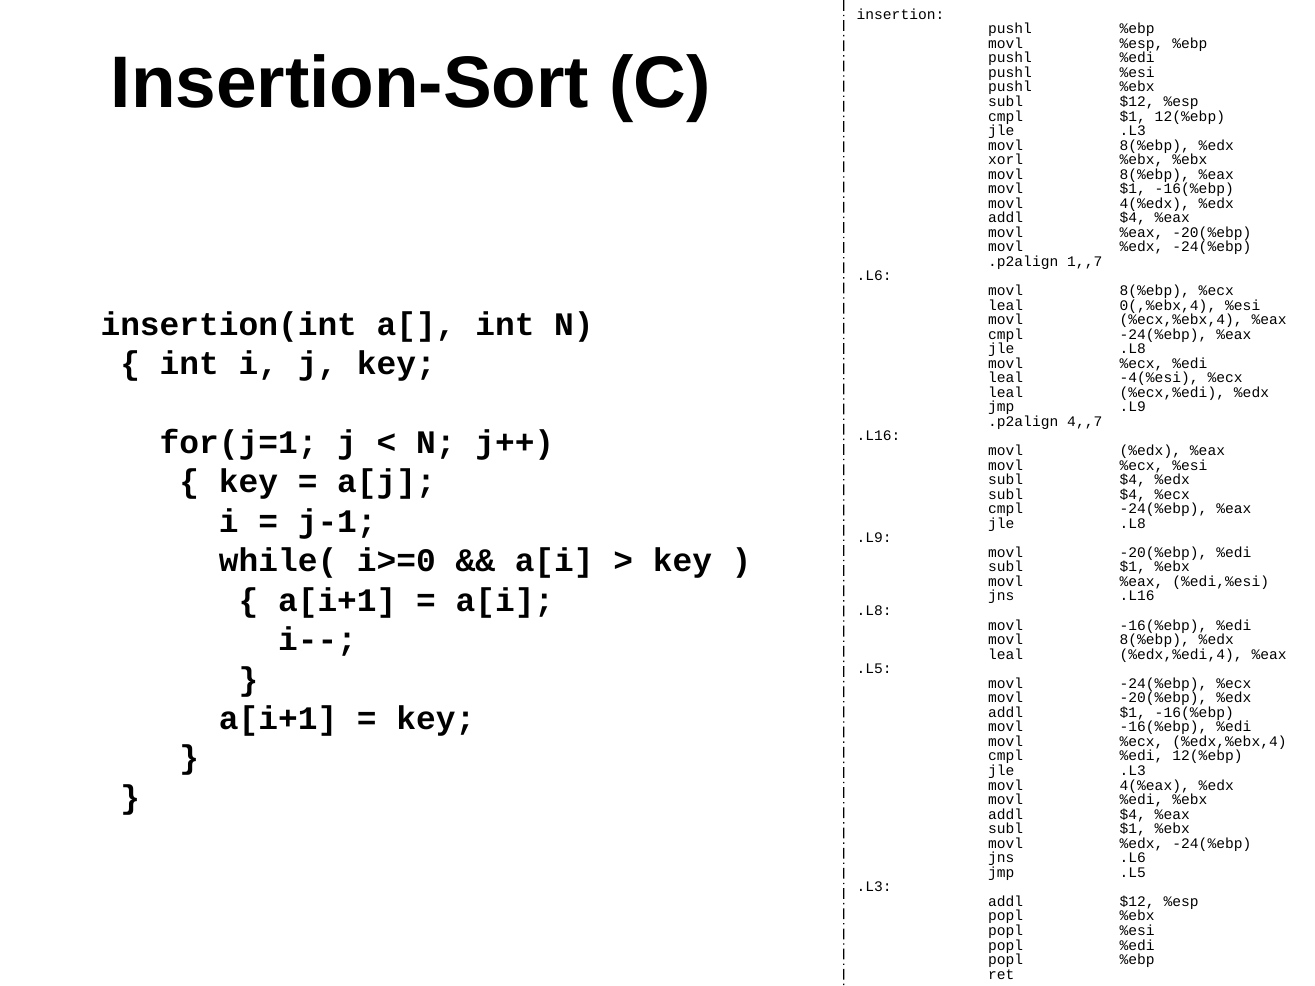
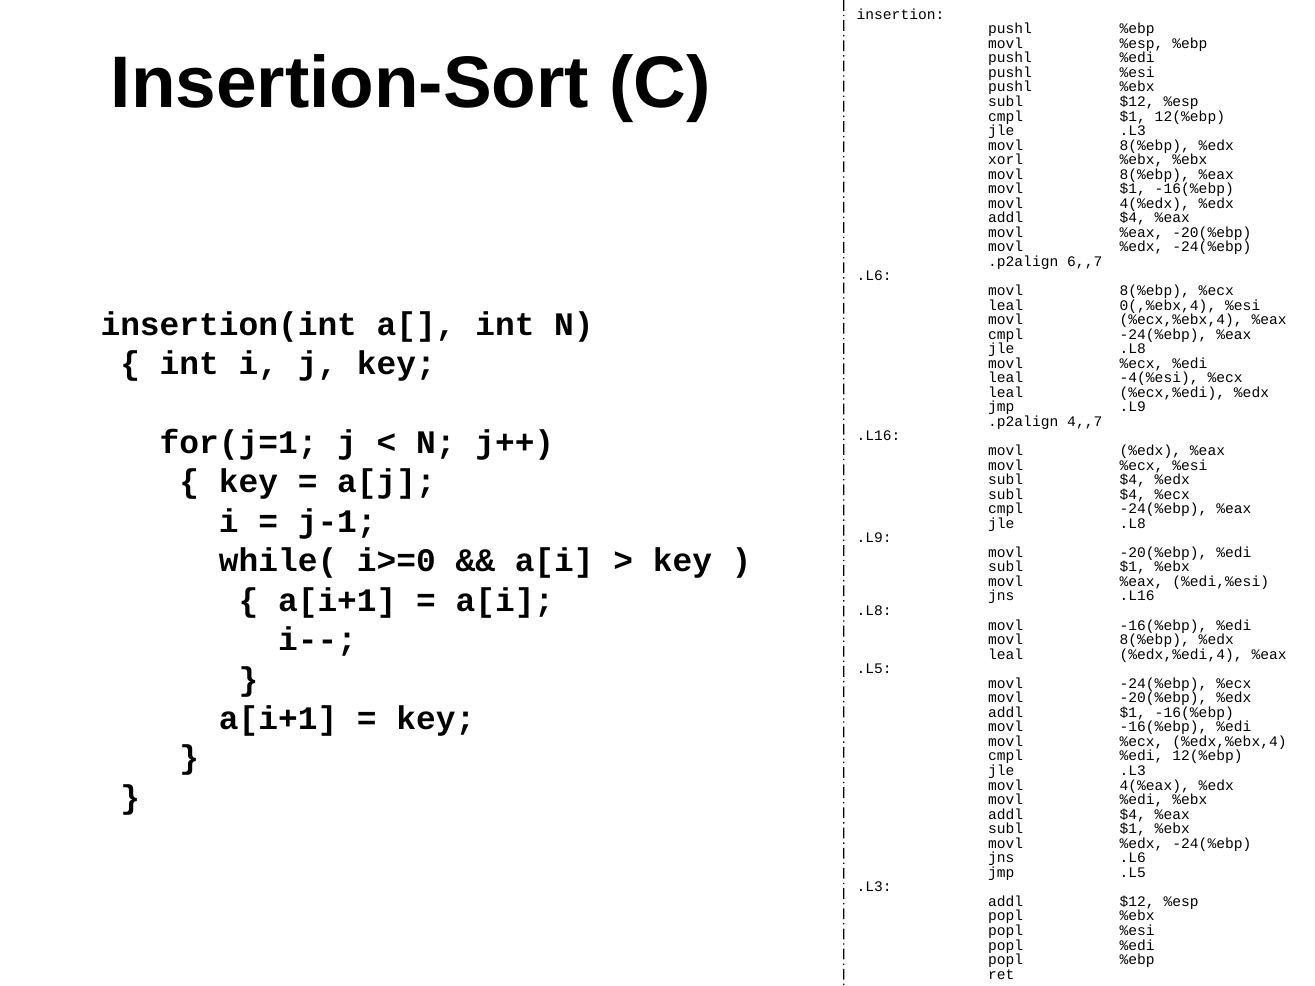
1,,7: 1,,7 -> 6,,7 (1085, 262)
